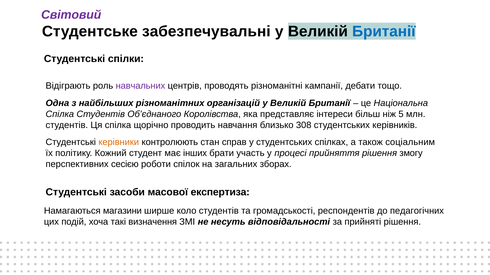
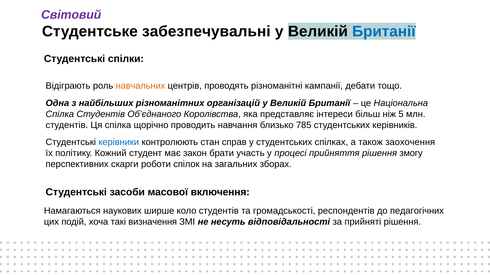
навчальних colour: purple -> orange (140, 86)
308: 308 -> 785 (304, 125)
керівники colour: orange -> blue (119, 142)
соціальним: соціальним -> заохочення (410, 142)
інших: інших -> закон (195, 154)
сесією: сесією -> скарги (125, 165)
експертиза: експертиза -> включення (220, 193)
магазини: магазини -> наукових (122, 211)
